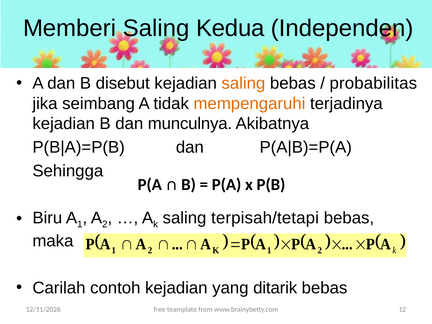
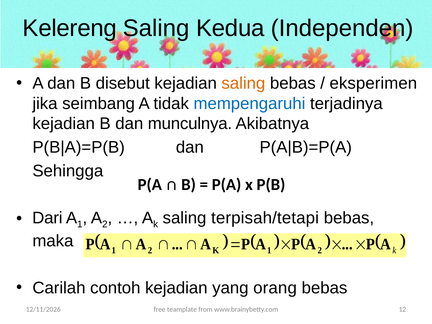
Memberi: Memberi -> Kelereng (70, 28)
probabilitas: probabilitas -> eksperimen (373, 83)
mempengaruhi colour: orange -> blue (249, 104)
Biru: Biru -> Dari (47, 218)
ditarik: ditarik -> orang (275, 288)
